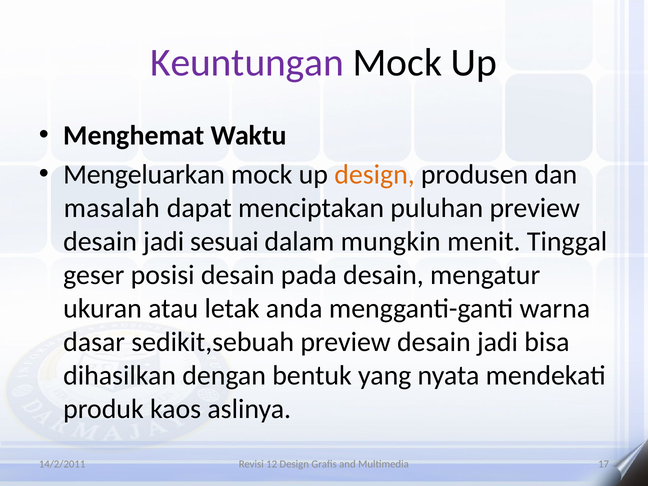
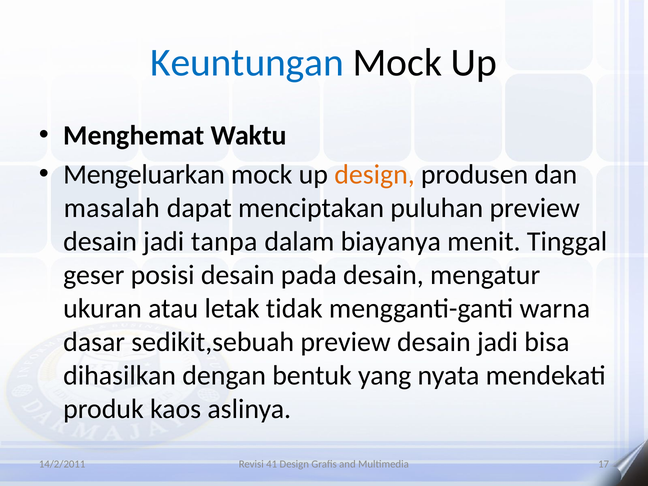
Keuntungan colour: purple -> blue (247, 63)
sesuai: sesuai -> tanpa (224, 242)
mungkin: mungkin -> biayanya (391, 242)
anda: anda -> tidak (294, 309)
12: 12 -> 41 (272, 464)
